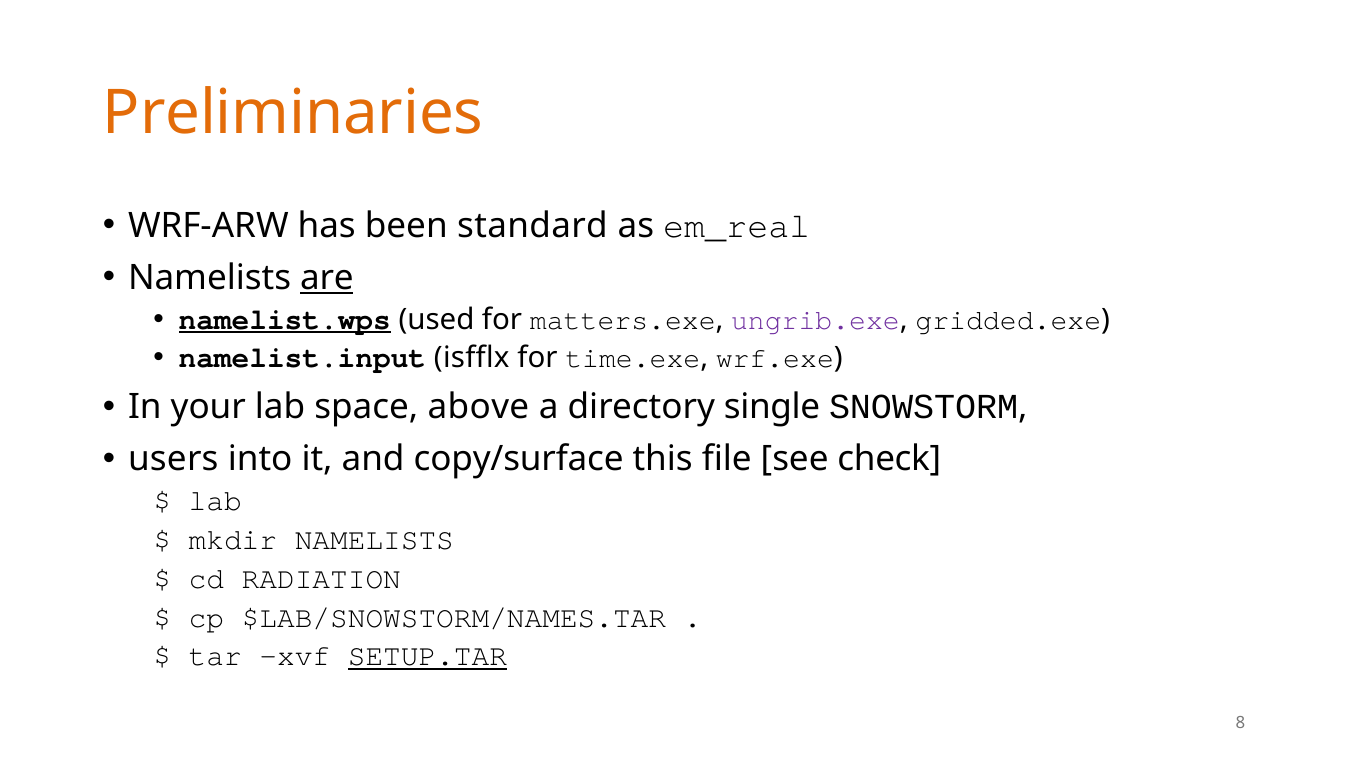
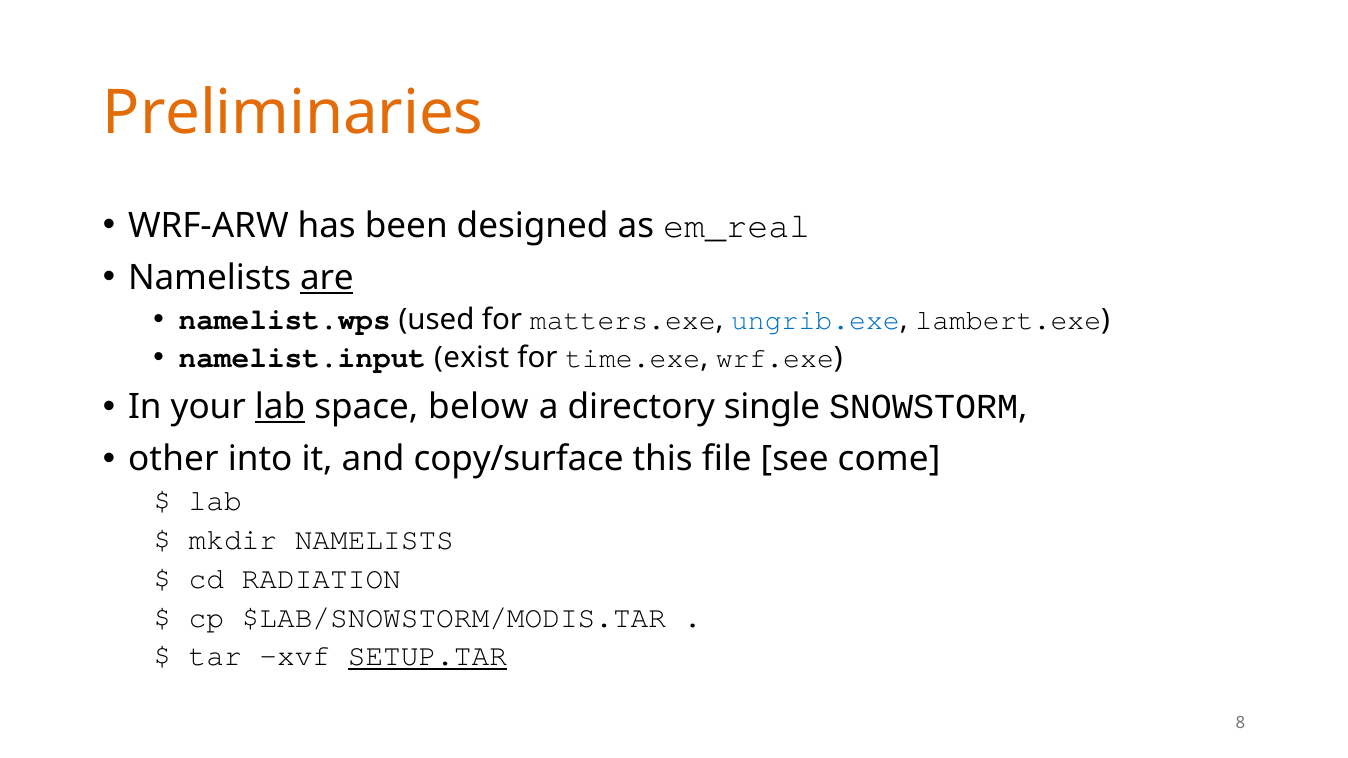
standard: standard -> designed (533, 226)
namelist.wps underline: present -> none (285, 319)
ungrib.exe colour: purple -> blue (815, 320)
gridded.exe: gridded.exe -> lambert.exe (1008, 320)
isfflx: isfflx -> exist (472, 358)
lab underline: none -> present (280, 407)
above: above -> below (478, 407)
users: users -> other (173, 459)
check: check -> come (889, 459)
$LAB/SNOWSTORM/NAMES.TAR: $LAB/SNOWSTORM/NAMES.TAR -> $LAB/SNOWSTORM/MODIS.TAR (454, 618)
